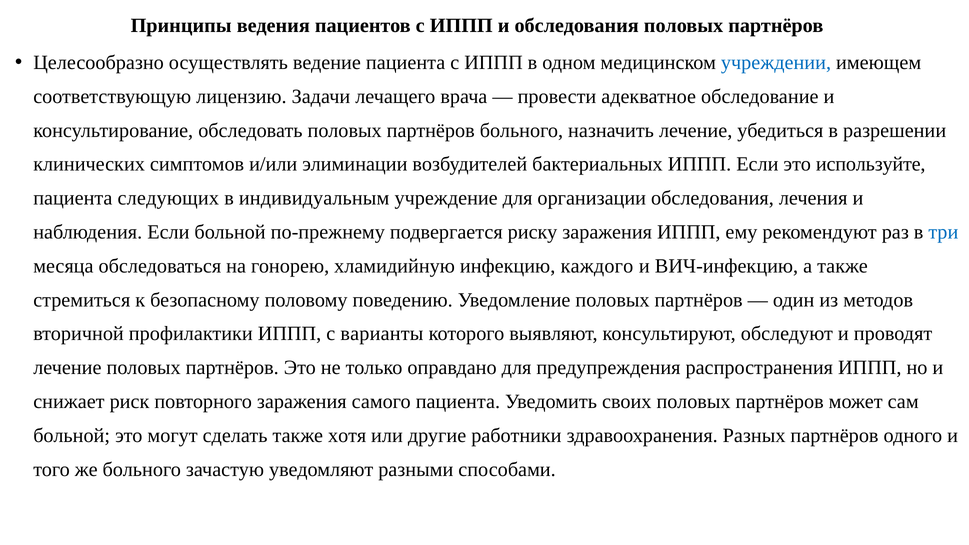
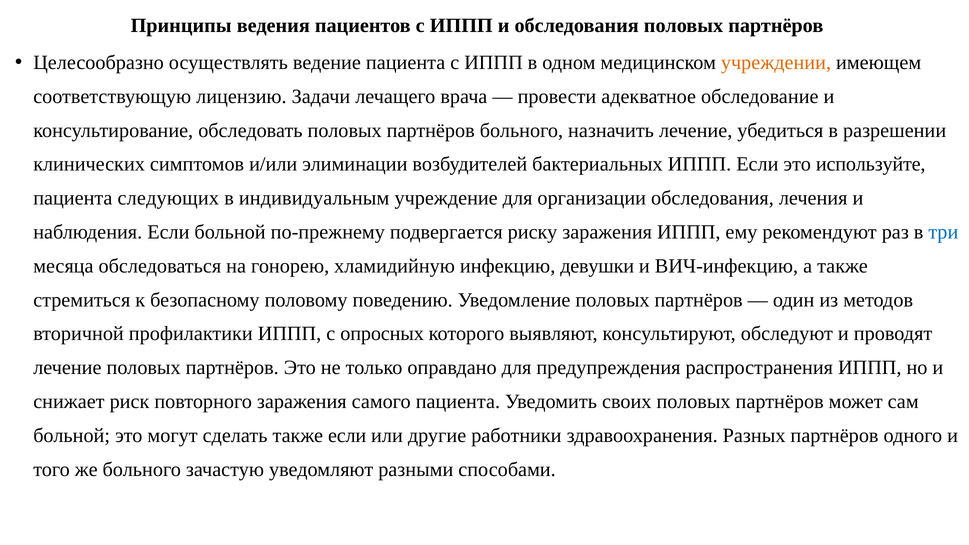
учреждении colour: blue -> orange (776, 63)
каждого: каждого -> девушки (597, 266)
варианты: варианты -> опросных (382, 334)
также хотя: хотя -> если (347, 436)
